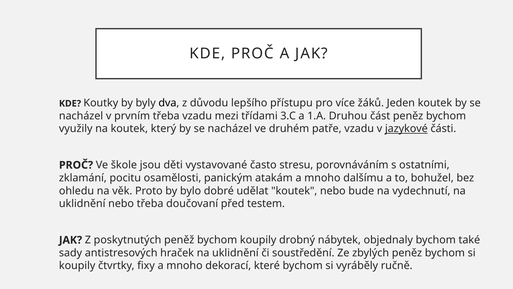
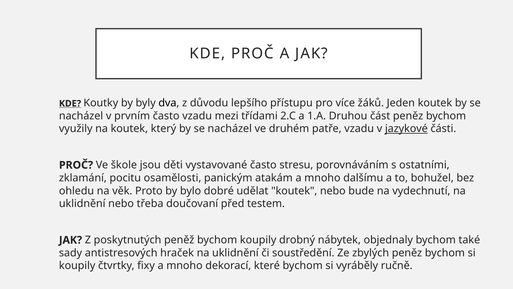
KDE underline: none -> present (70, 103)
prvním třeba: třeba -> často (166, 116)
3.C: 3.C -> 2.C (288, 116)
